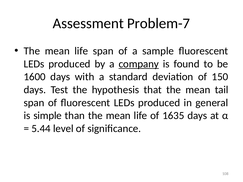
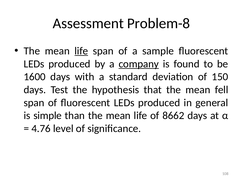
Problem-7: Problem-7 -> Problem-8 (159, 24)
life underline: none -> present (81, 51)
tail: tail -> fell (222, 90)
1635: 1635 -> 8662 (173, 116)
5.44: 5.44 -> 4.76 (41, 129)
